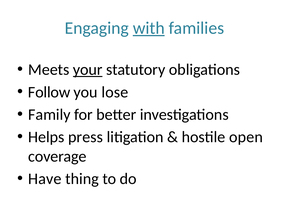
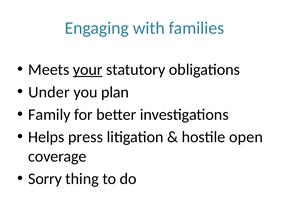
with underline: present -> none (149, 28)
Follow: Follow -> Under (49, 92)
lose: lose -> plan (115, 92)
Have: Have -> Sorry (45, 179)
